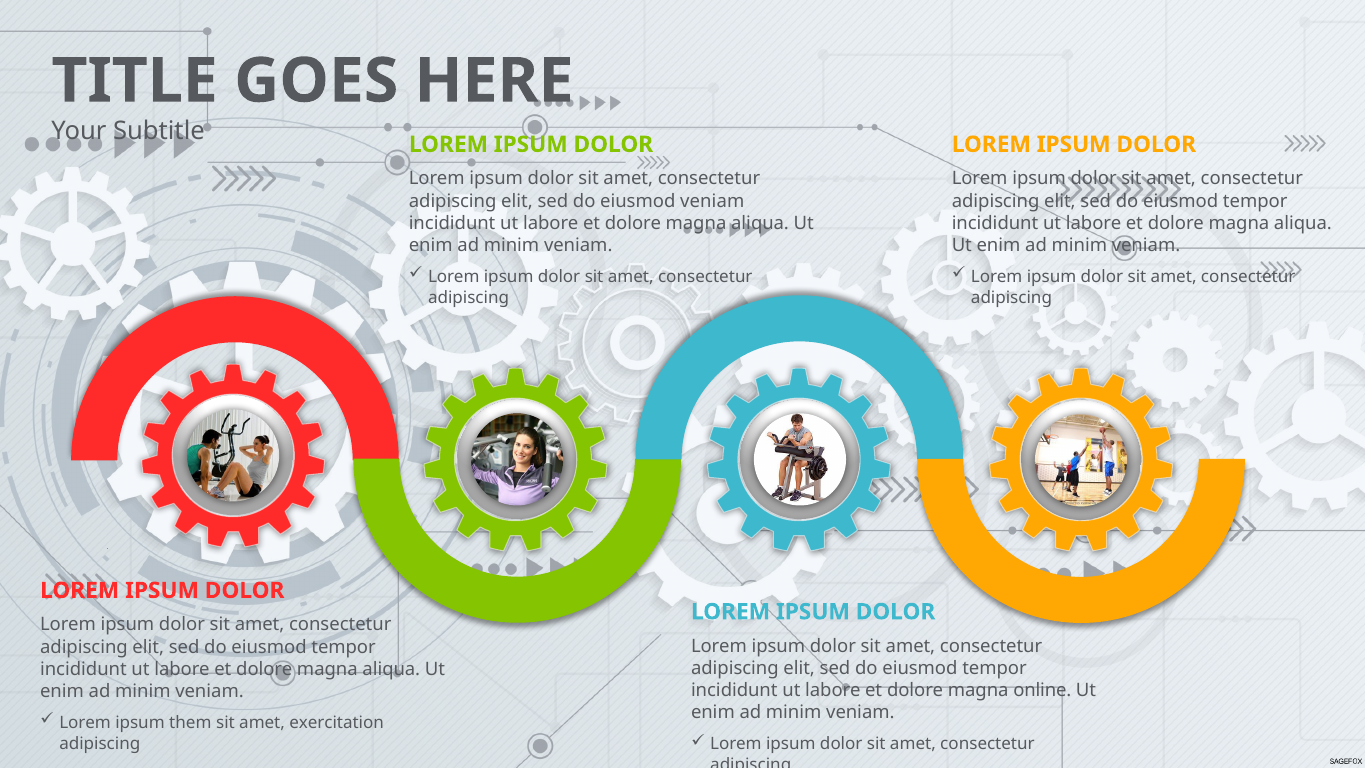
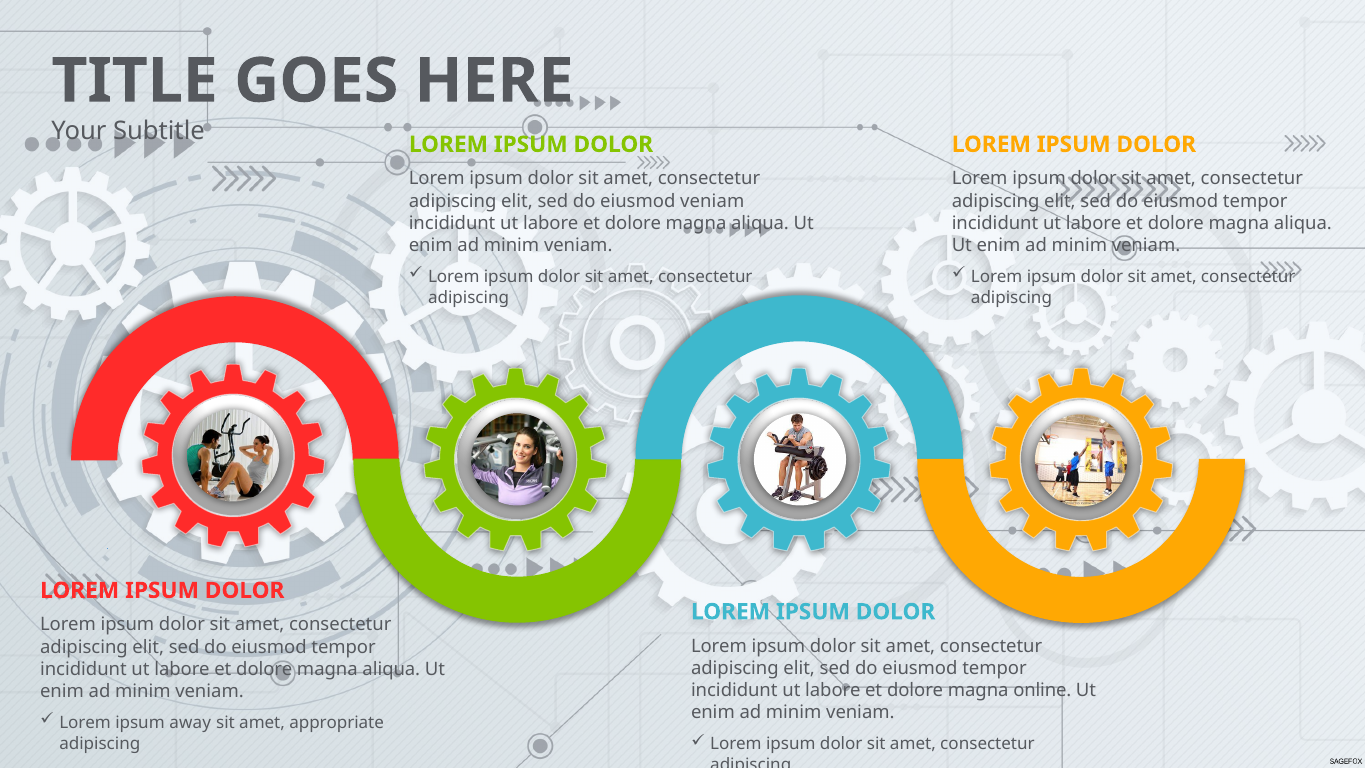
them: them -> away (190, 723)
exercitation: exercitation -> appropriate (337, 723)
